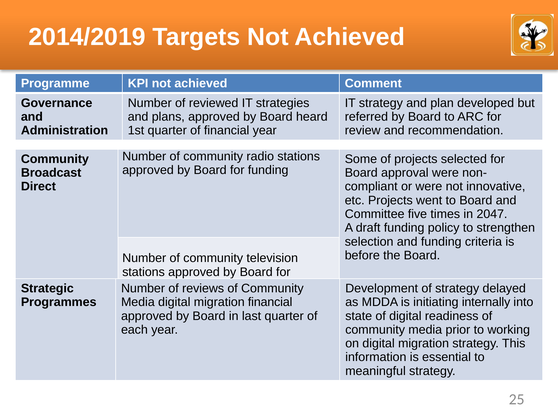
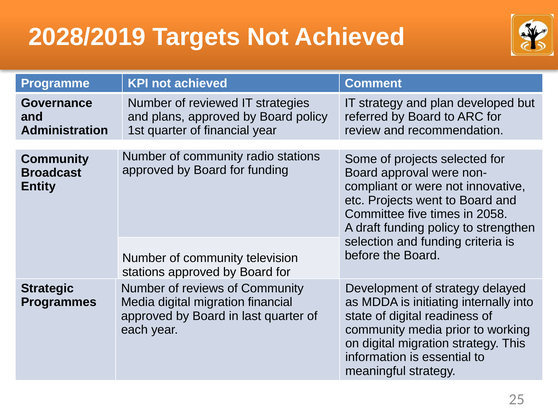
2014/2019: 2014/2019 -> 2028/2019 (87, 37)
Board heard: heard -> policy (312, 117)
Direct: Direct -> Entity (38, 187)
2047: 2047 -> 2058 (492, 214)
